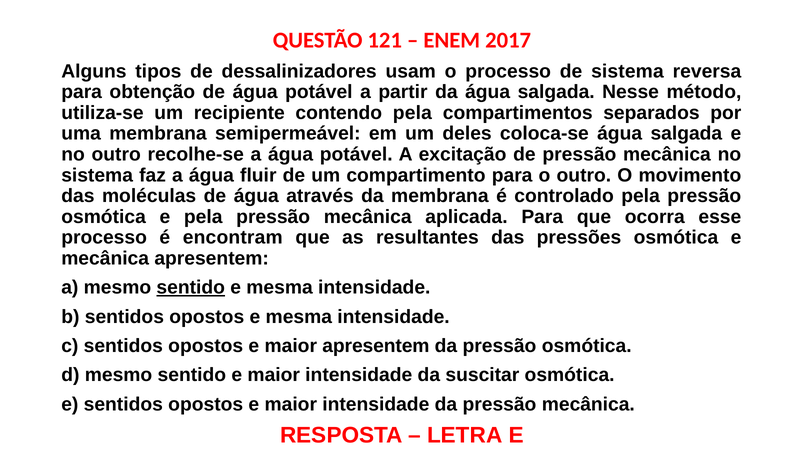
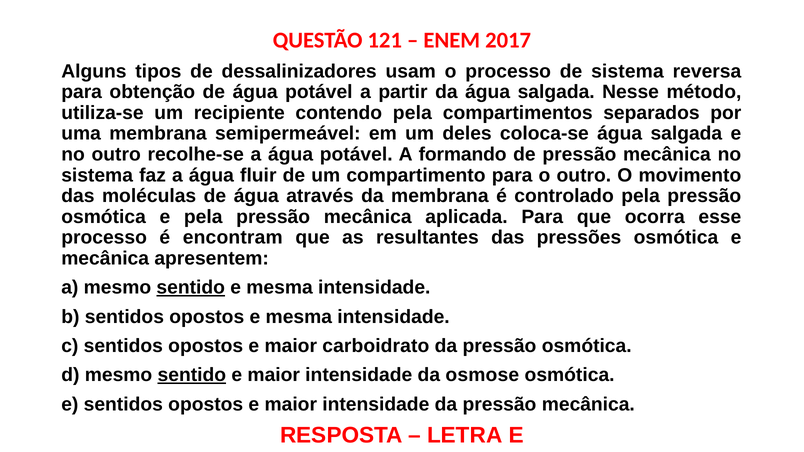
excitação: excitação -> formando (463, 155)
maior apresentem: apresentem -> carboidrato (376, 346)
sentido underline: none -> present (192, 375)
suscitar: suscitar -> osmose (482, 375)
